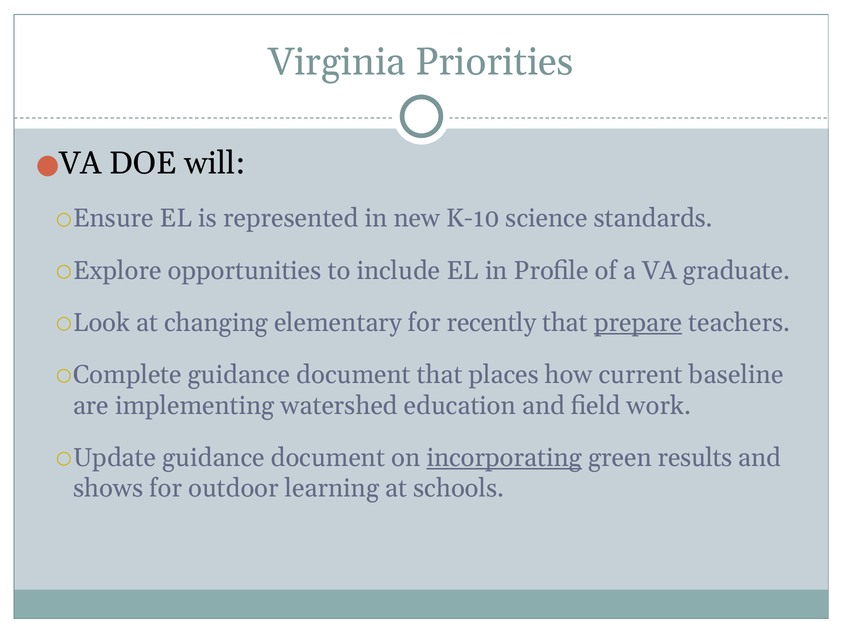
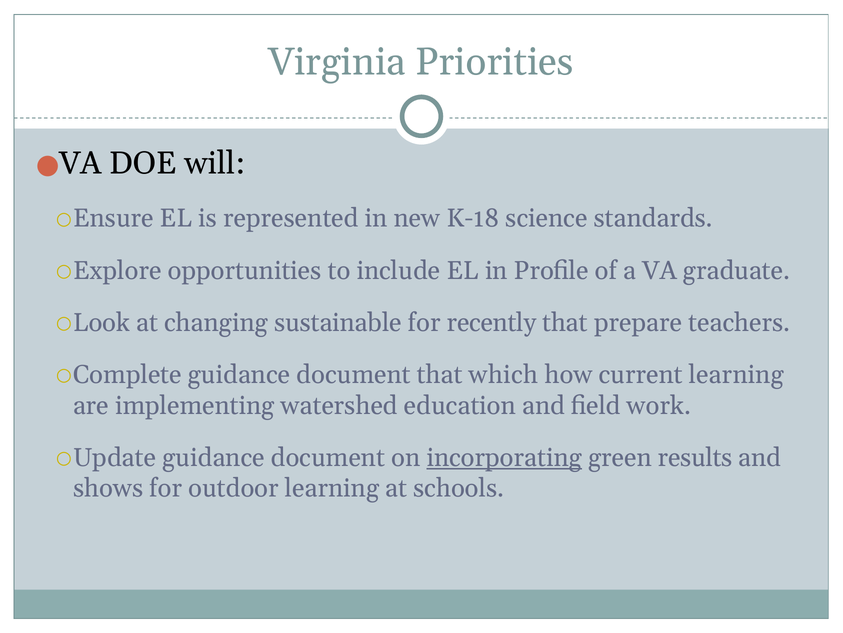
K-10: K-10 -> K-18 (473, 218)
elementary: elementary -> sustainable (338, 322)
prepare underline: present -> none (638, 322)
places: places -> which (504, 374)
current baseline: baseline -> learning (736, 374)
